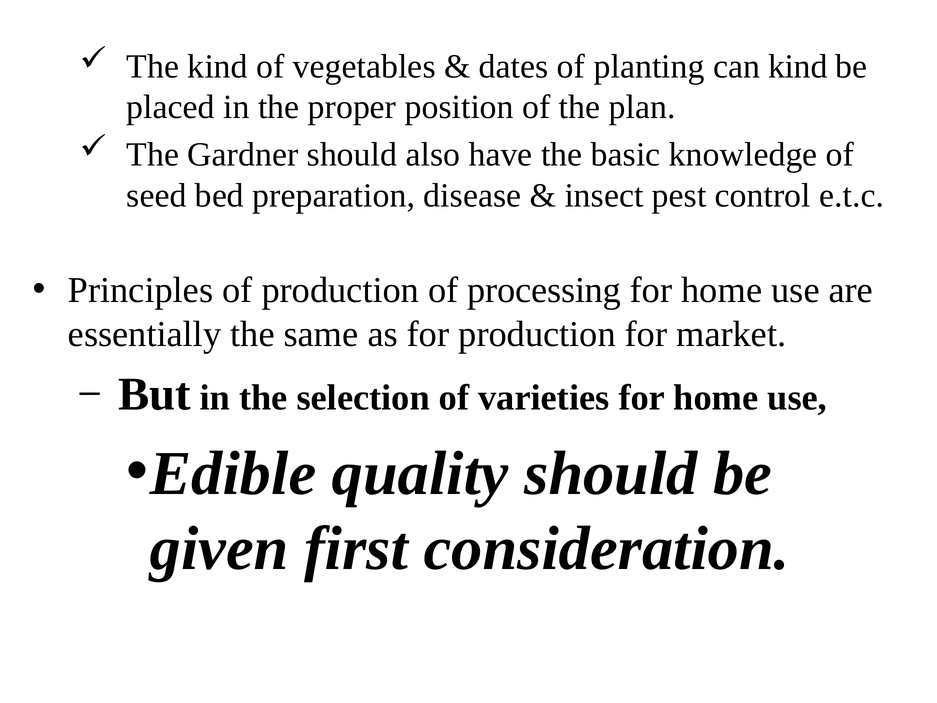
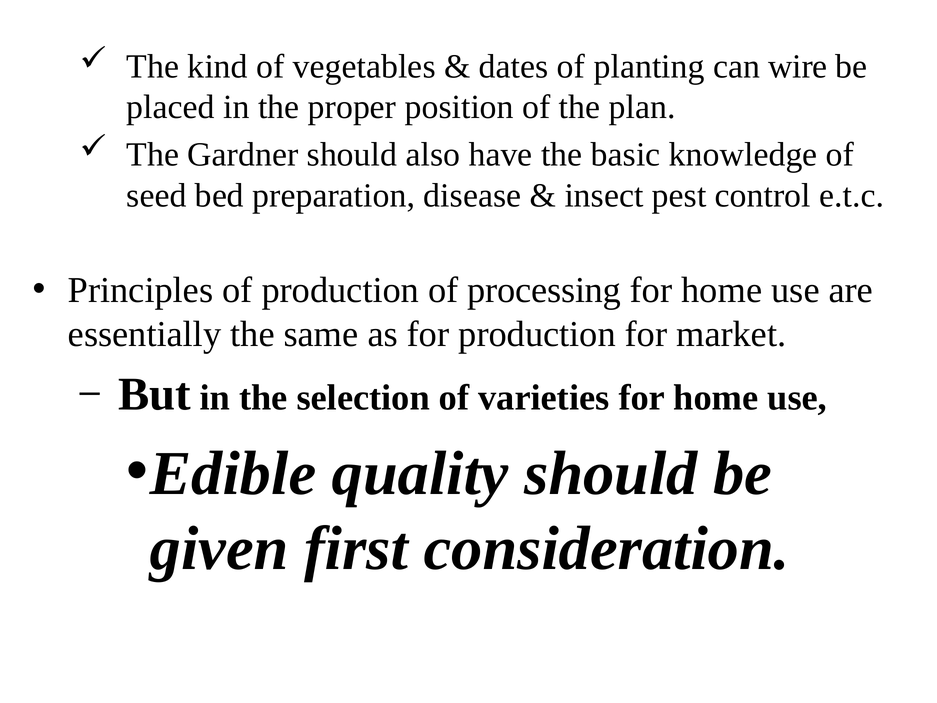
can kind: kind -> wire (798, 66)
